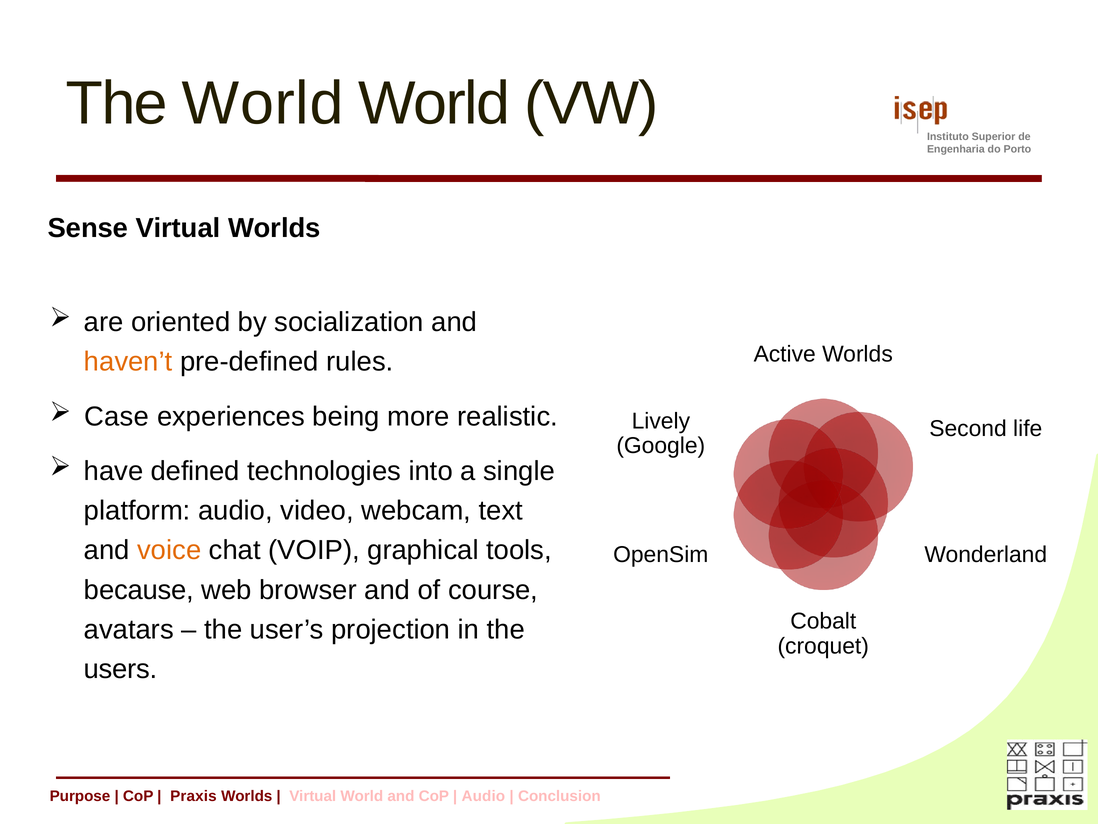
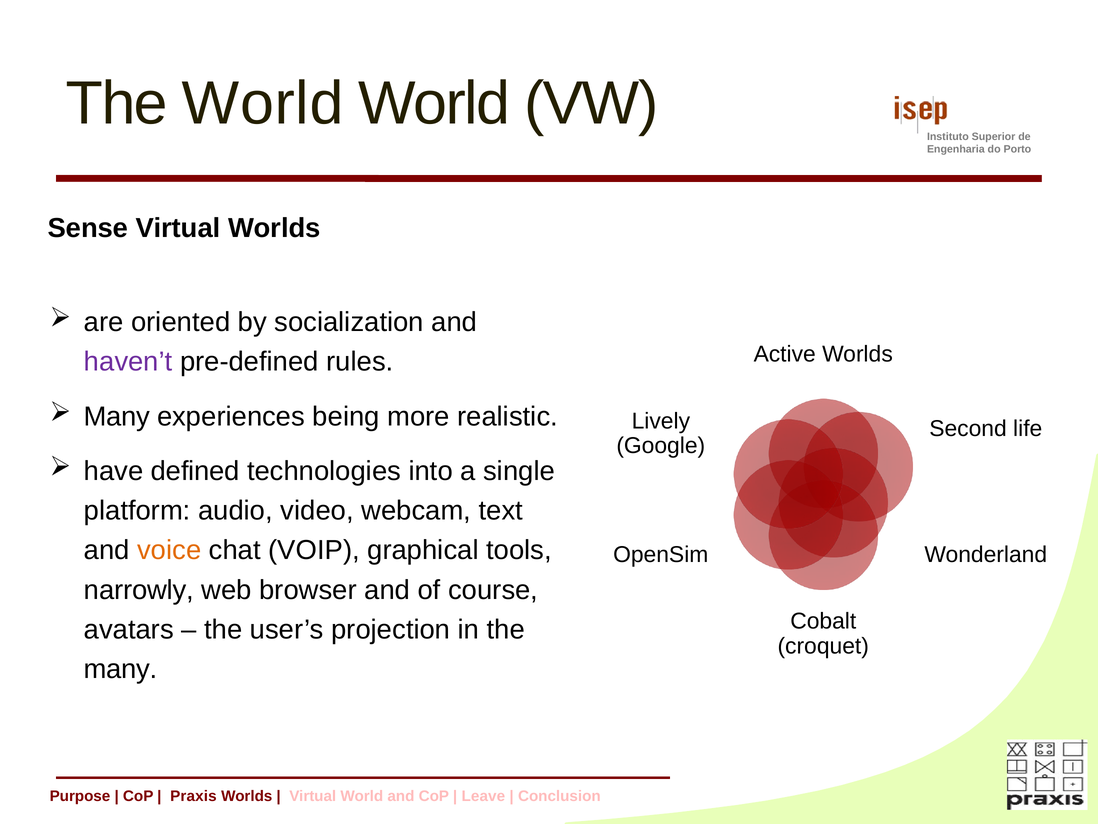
haven’t colour: orange -> purple (128, 361)
Case: Case -> Many (117, 416)
because: because -> narrowly (139, 590)
users: users -> many (121, 669)
Audio: Audio -> Leave (483, 796)
